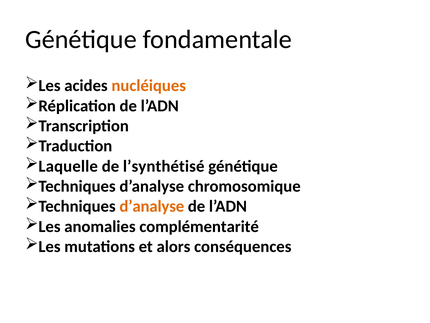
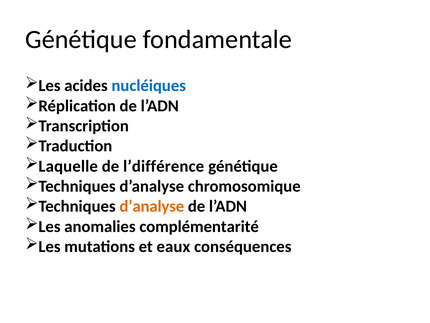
nucléiques colour: orange -> blue (149, 86)
l’synthétisé: l’synthétisé -> l’différence (164, 166)
alors: alors -> eaux (173, 246)
